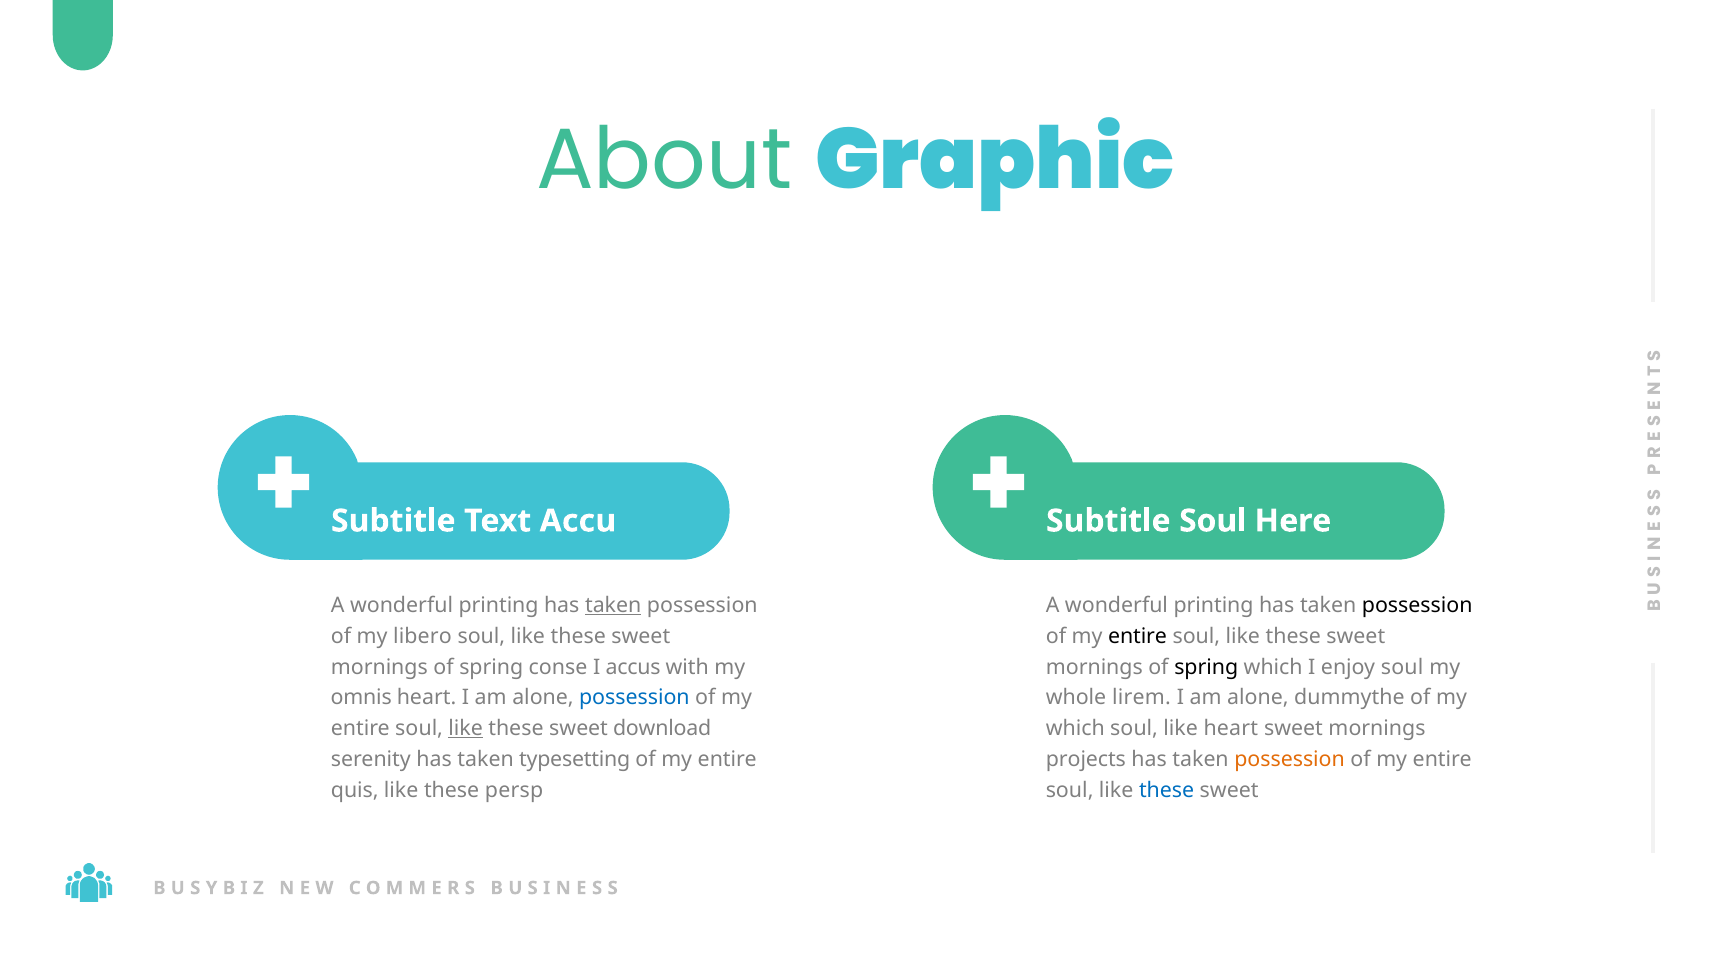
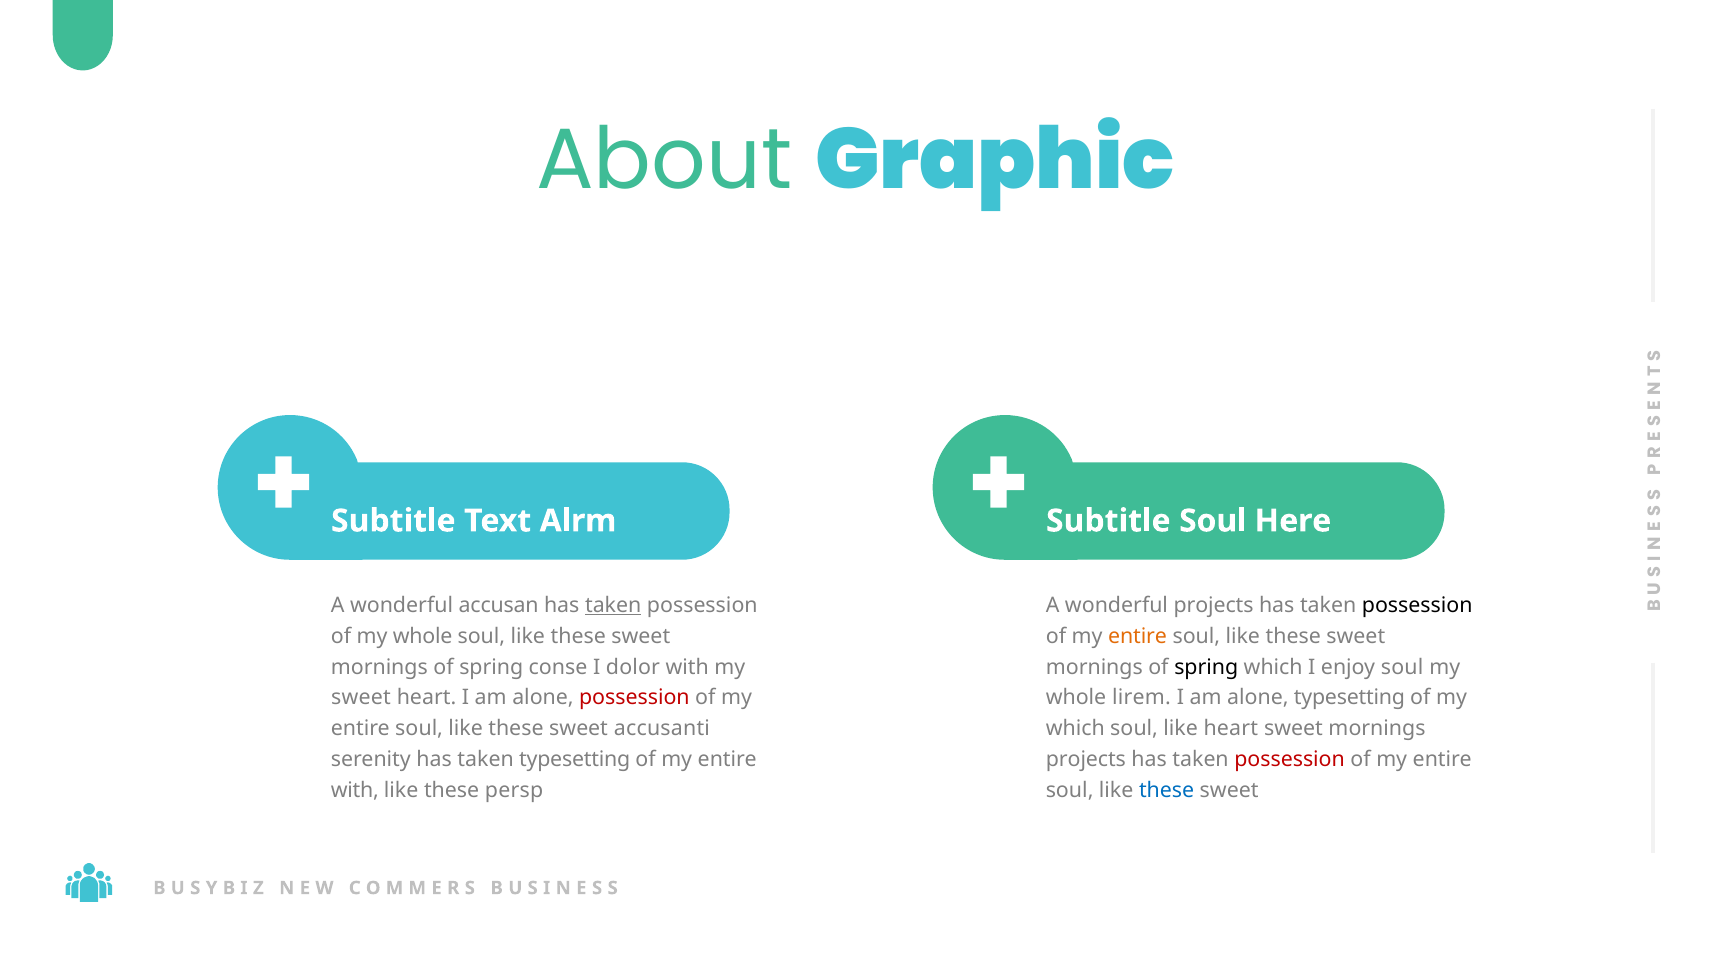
Accu: Accu -> Alrm (578, 521)
printing: printing -> accusan (499, 606)
printing: printing -> projects (1214, 606)
of my libero: libero -> whole (423, 637)
entire colour: black -> orange (1138, 637)
accus: accus -> dolor (633, 667)
omnis: omnis -> sweet (361, 698)
possession colour: blue -> red (634, 698)
alone dummythe: dummythe -> typesetting (1349, 698)
like underline: present -> none (466, 729)
download: download -> accusanti (662, 729)
possession colour: orange -> red (1290, 760)
quis: quis -> with (355, 790)
